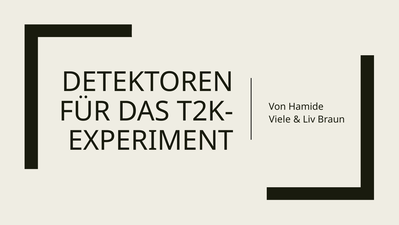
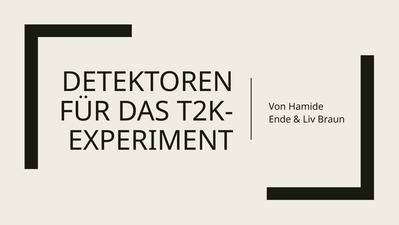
Viele: Viele -> Ende (280, 119)
